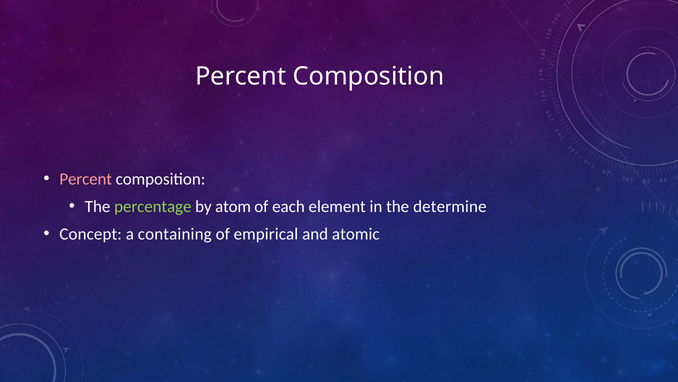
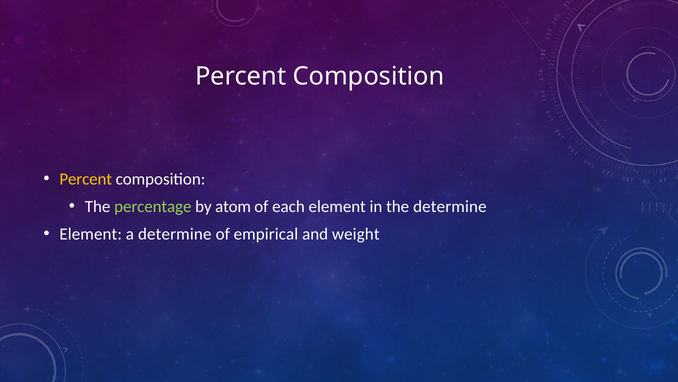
Percent colour: pink -> yellow (86, 179)
Concept: Concept -> Element (91, 234)
a containing: containing -> determine (175, 234)
atomic: atomic -> weight (356, 234)
